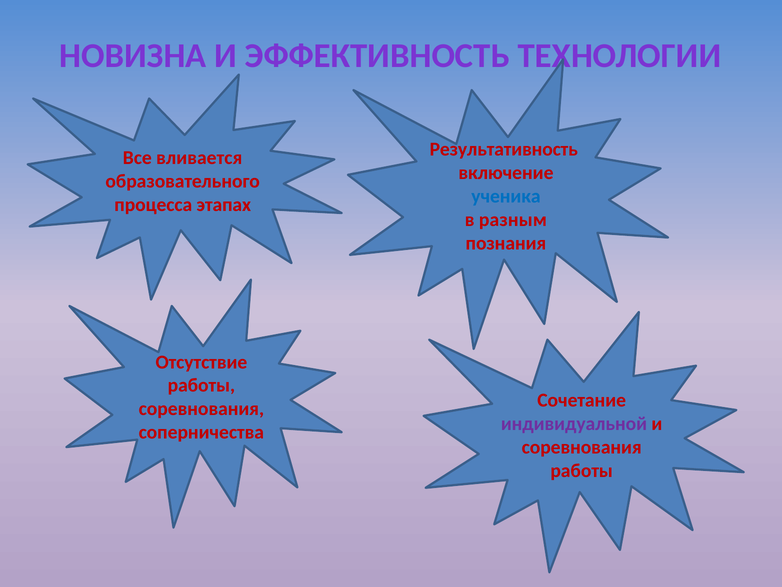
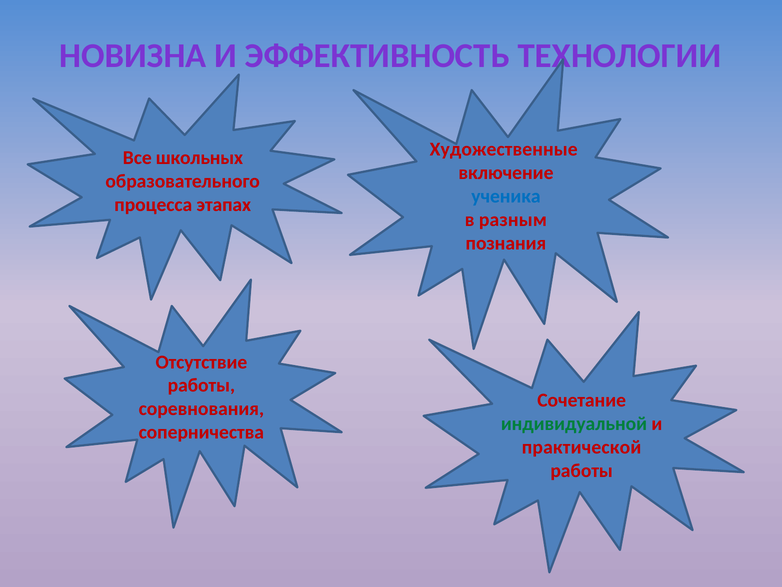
Результативность: Результативность -> Художественные (504, 149)
вливается: вливается -> школьных (199, 158)
индивидуальной colour: purple -> green (574, 423)
соревнования: соревнования -> практической (582, 447)
